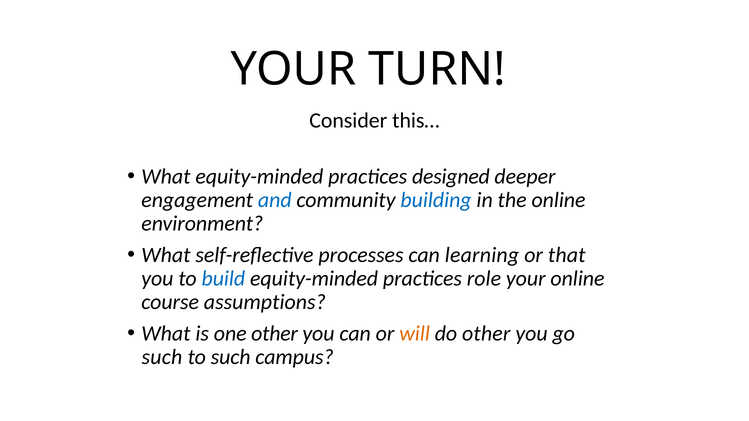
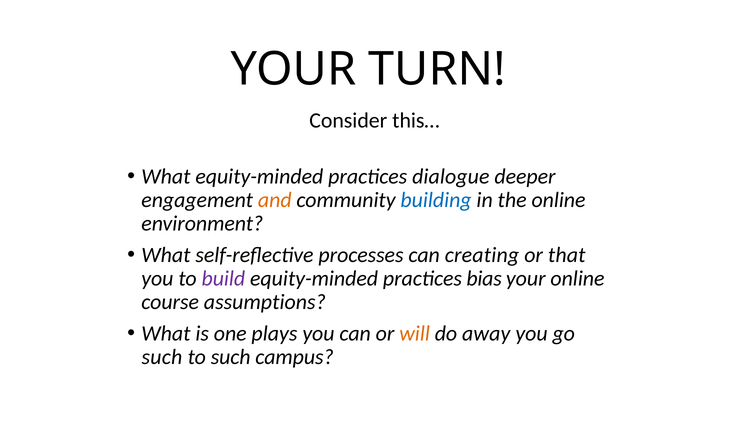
designed: designed -> dialogue (451, 177)
and colour: blue -> orange (275, 200)
learning: learning -> creating (482, 255)
build colour: blue -> purple (223, 279)
role: role -> bias (484, 279)
one other: other -> plays (274, 334)
do other: other -> away (486, 334)
